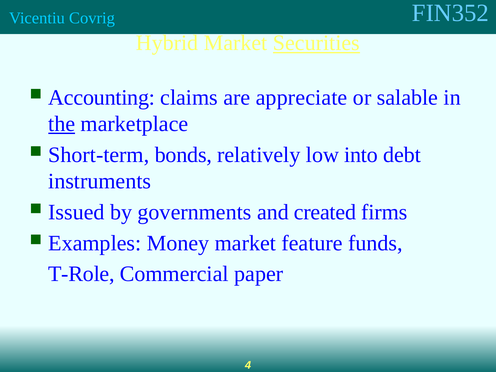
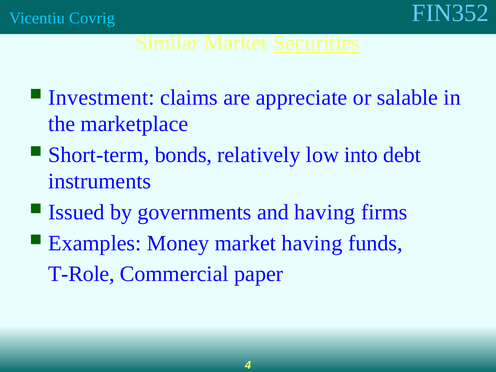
Hybrid: Hybrid -> Similar (167, 43)
Accounting: Accounting -> Investment (101, 98)
the underline: present -> none (62, 124)
and created: created -> having (325, 212)
market feature: feature -> having (312, 243)
